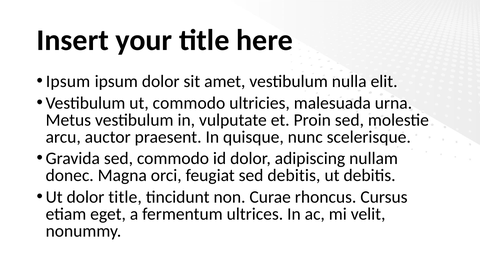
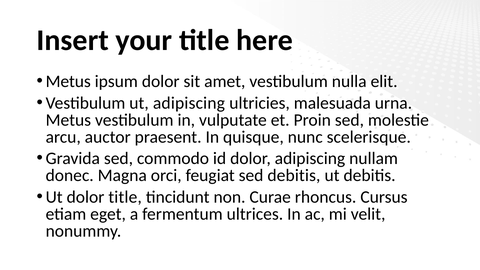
Ipsum: Ipsum -> Metus (68, 82)
ut commodo: commodo -> adipiscing (189, 103)
